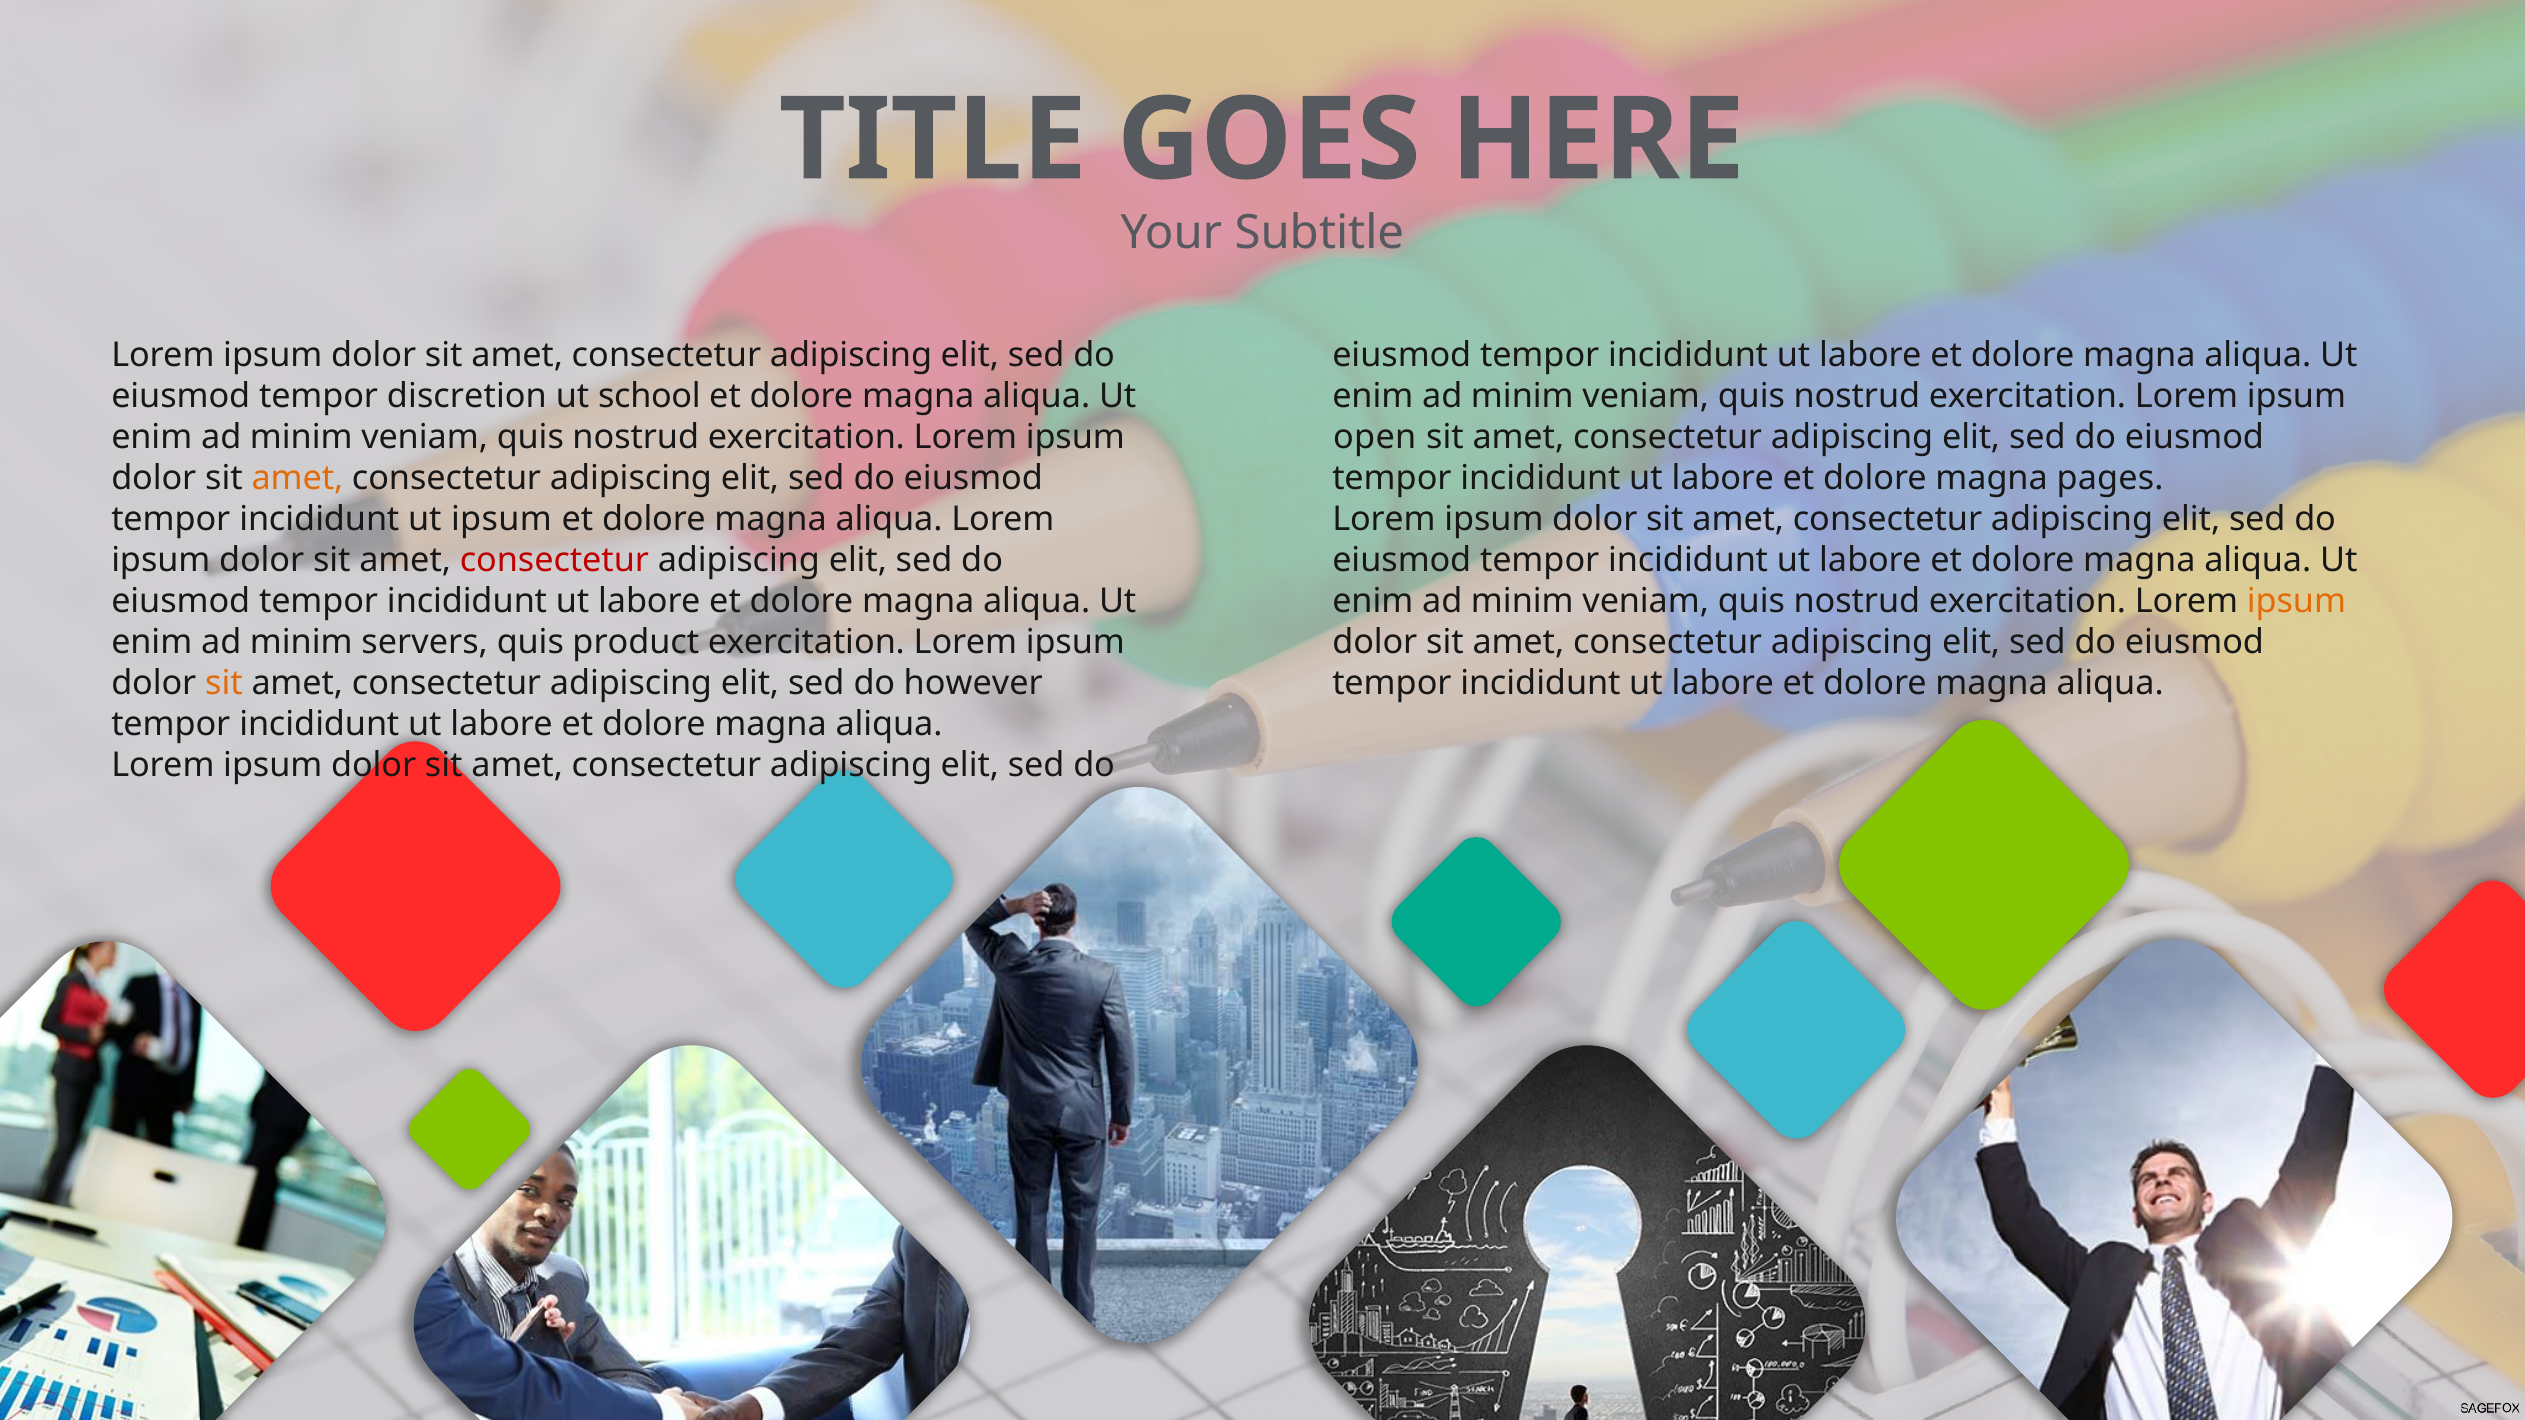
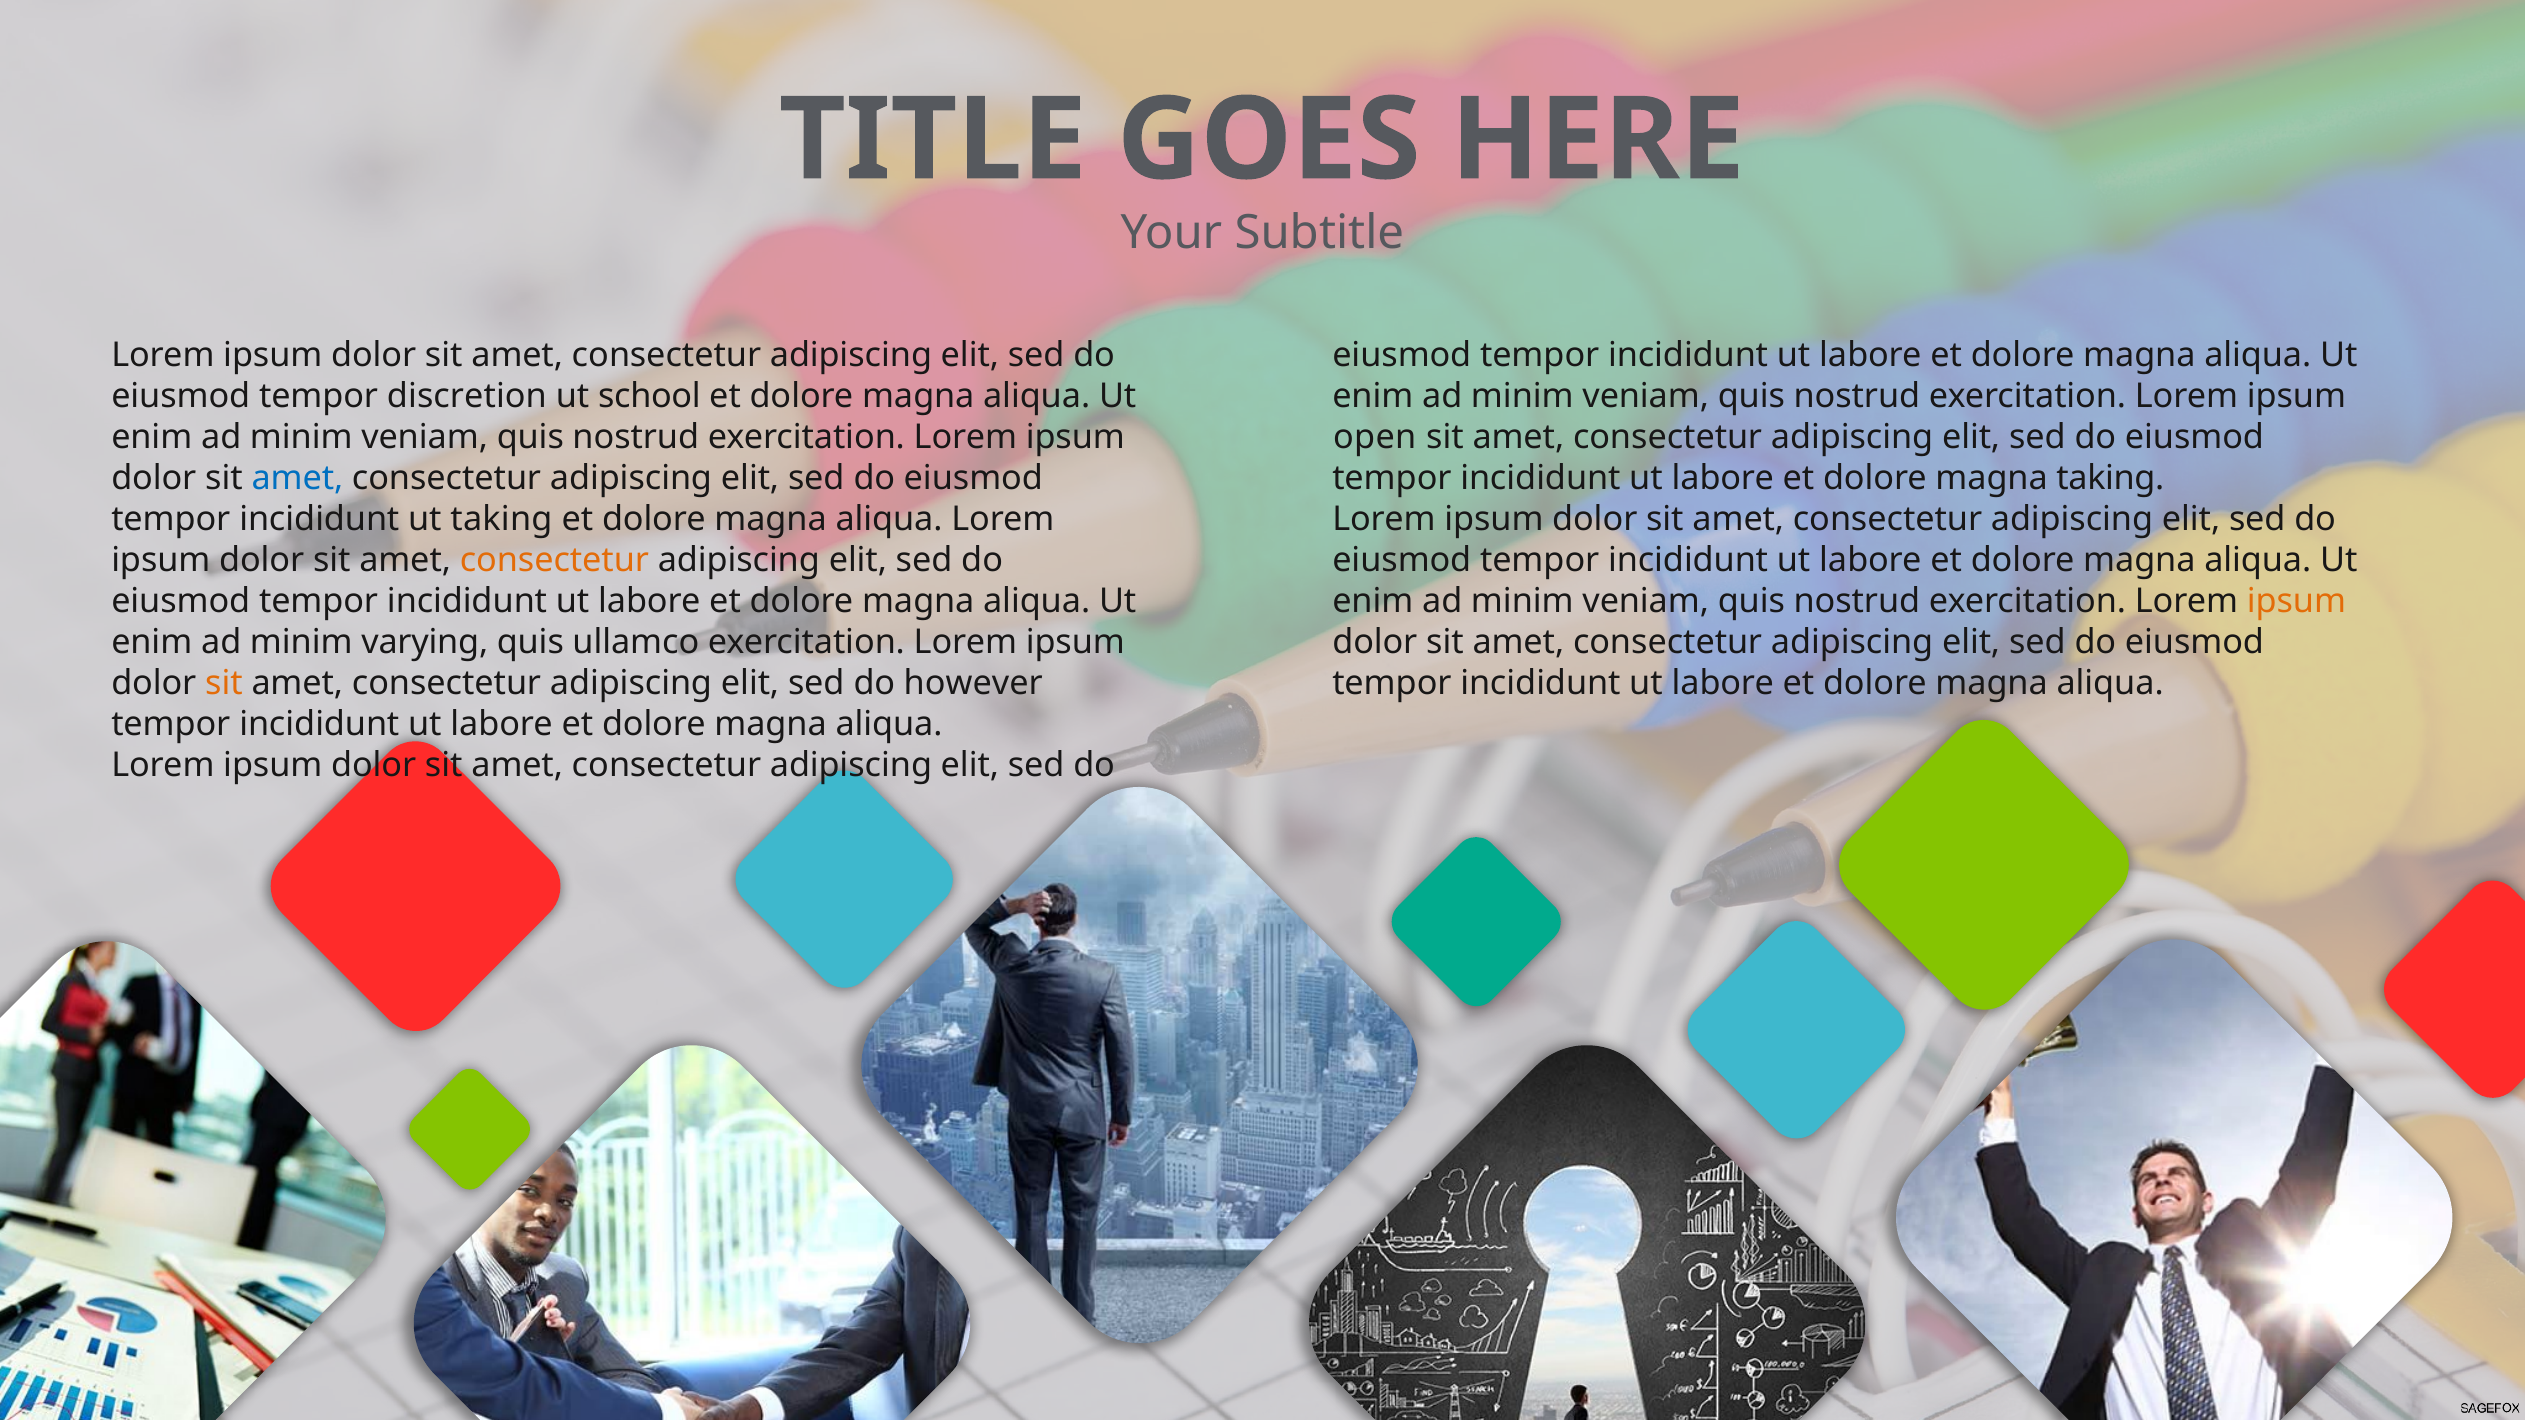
amet colour: orange -> blue (297, 478)
magna pages: pages -> taking (2110, 478)
ut ipsum: ipsum -> taking (501, 519)
consectetur colour: red -> orange (554, 560)
servers: servers -> varying (425, 643)
product: product -> ullamco (636, 643)
